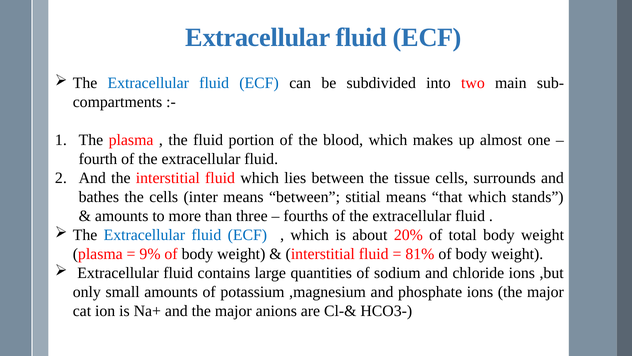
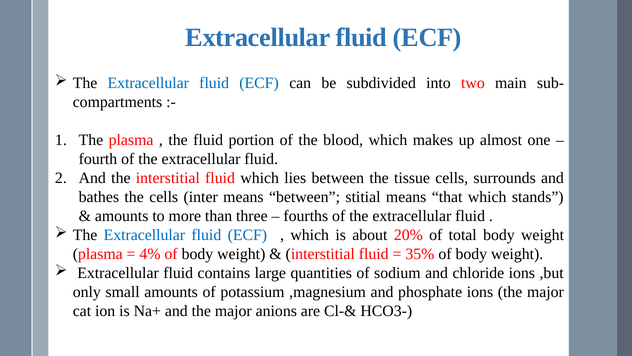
9%: 9% -> 4% (150, 254)
81%: 81% -> 35% (420, 254)
